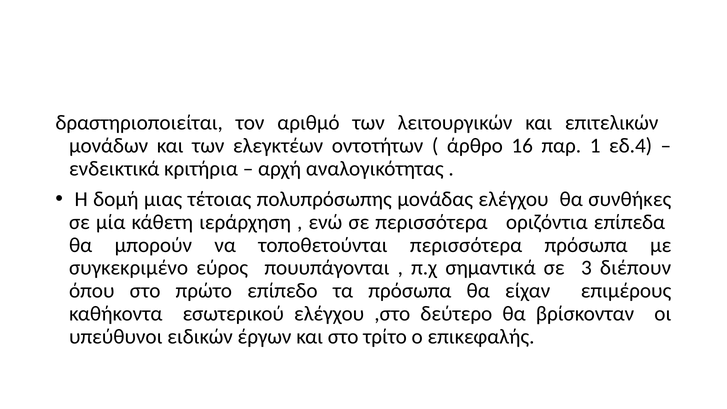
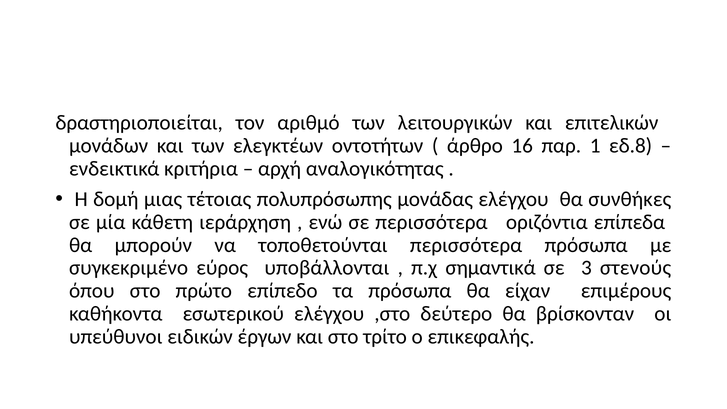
εδ.4: εδ.4 -> εδ.8 (631, 146)
πουυπάγονται: πουυπάγονται -> υποβάλλονται (327, 268)
διέπουν: διέπουν -> στενούς (636, 268)
